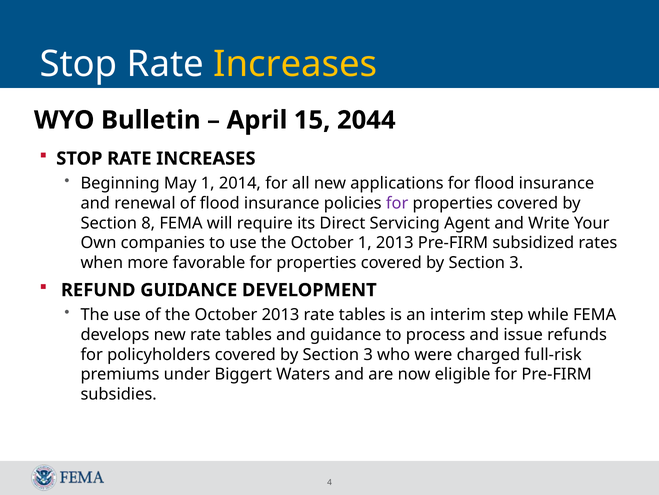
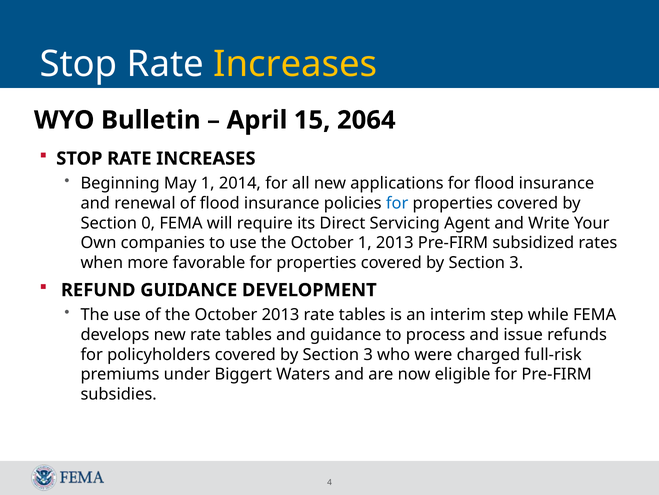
2044: 2044 -> 2064 (366, 120)
for colour: purple -> blue (397, 203)
8: 8 -> 0 (148, 223)
